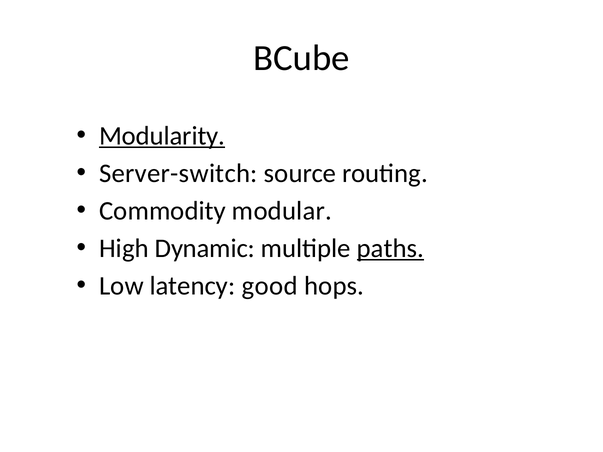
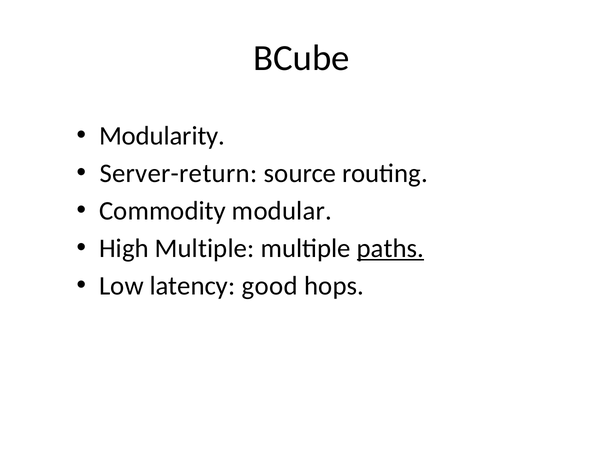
Modularity underline: present -> none (162, 136)
Server-switch: Server-switch -> Server-return (178, 173)
High Dynamic: Dynamic -> Multiple (205, 248)
